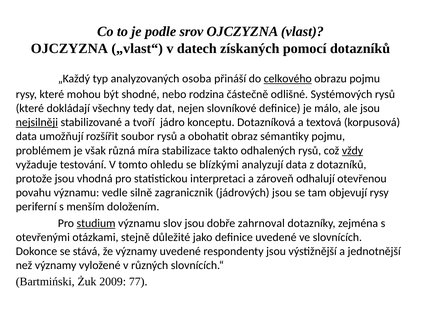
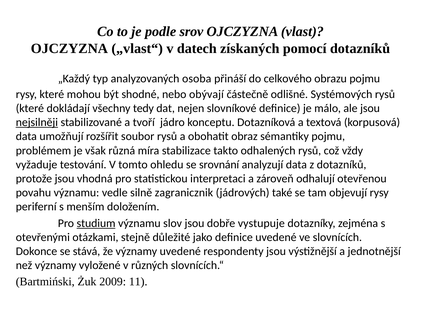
celkového underline: present -> none (288, 79)
rodzina: rodzina -> obývají (206, 94)
vždy underline: present -> none (352, 150)
blízkými: blízkými -> srovnání (219, 164)
jádrových jsou: jsou -> také (282, 193)
zahrnoval: zahrnoval -> vystupuje (261, 223)
77: 77 -> 11 (138, 282)
